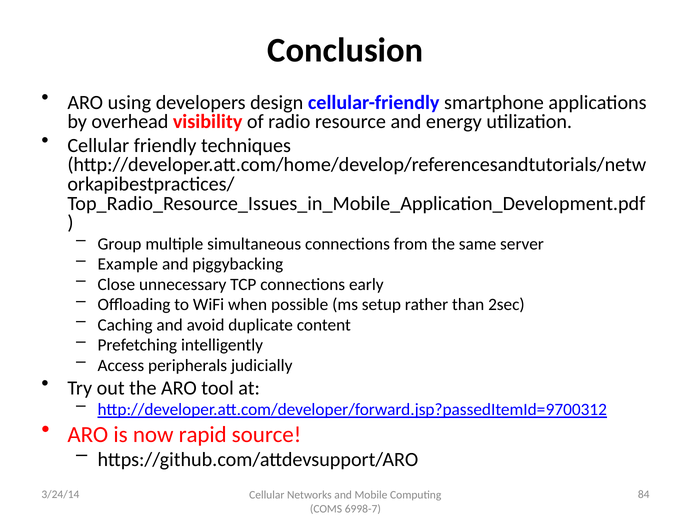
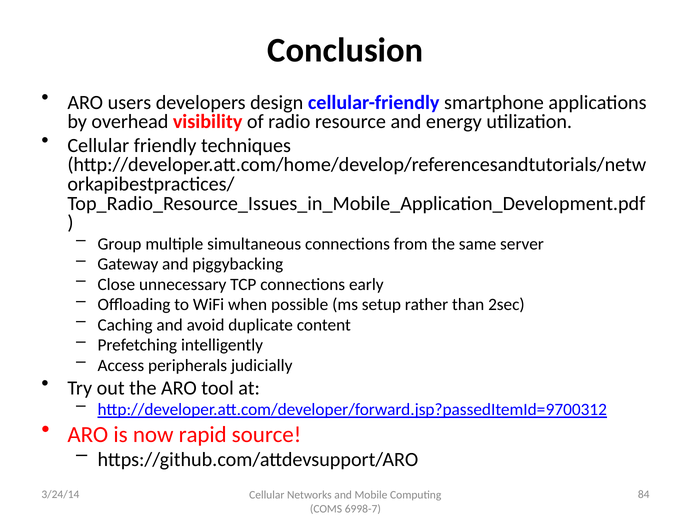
using: using -> users (129, 103)
Example: Example -> Gateway (128, 264)
